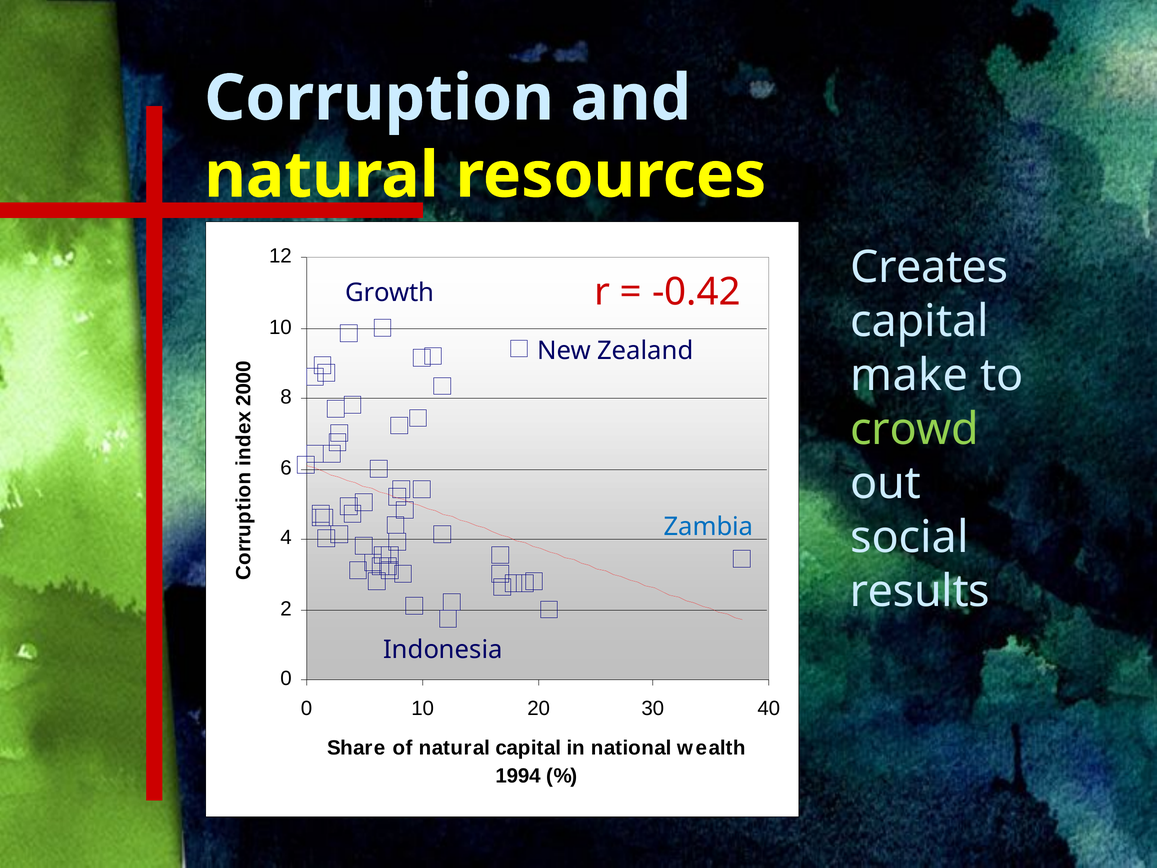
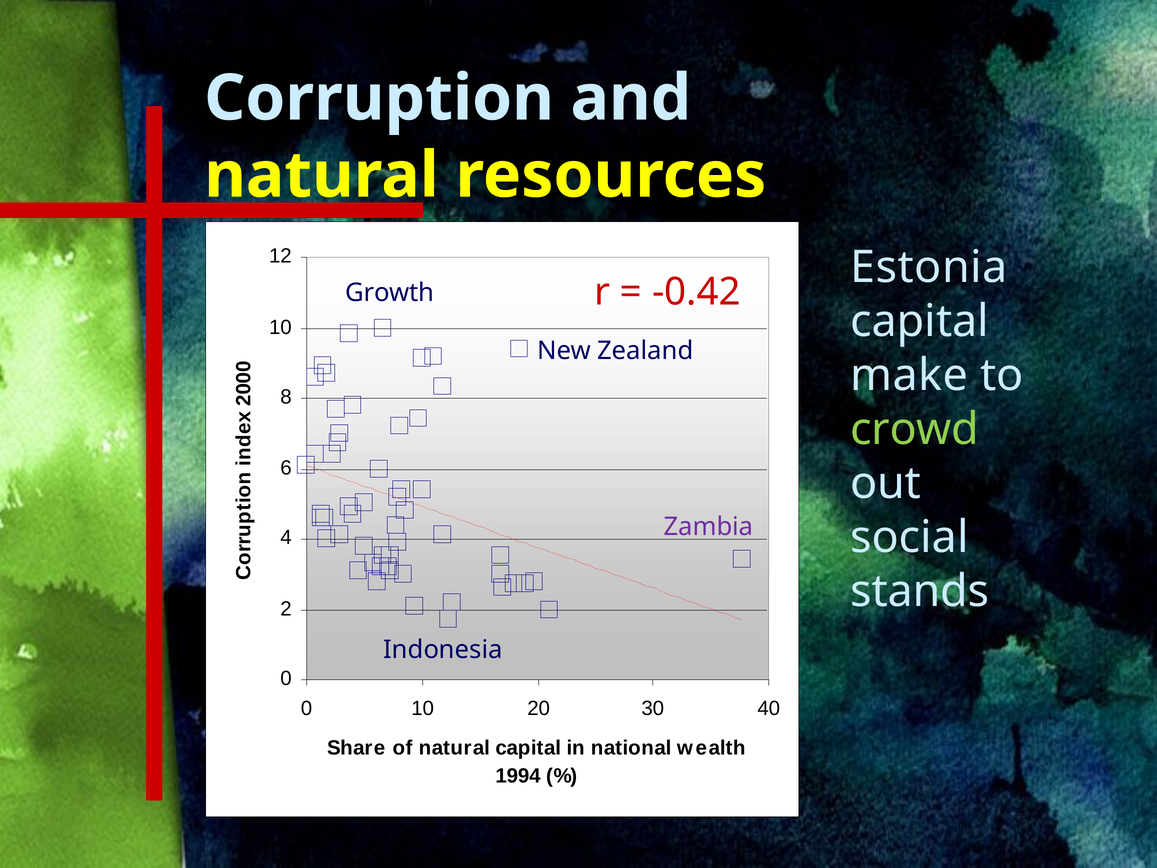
Creates: Creates -> Estonia (929, 267)
Zambia colour: blue -> purple (709, 527)
results: results -> stands (920, 591)
